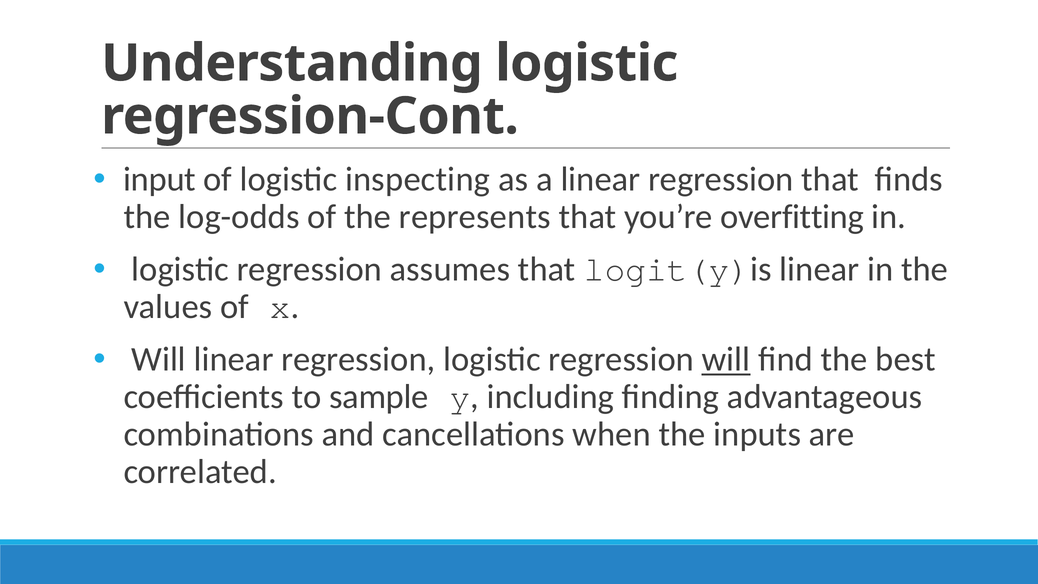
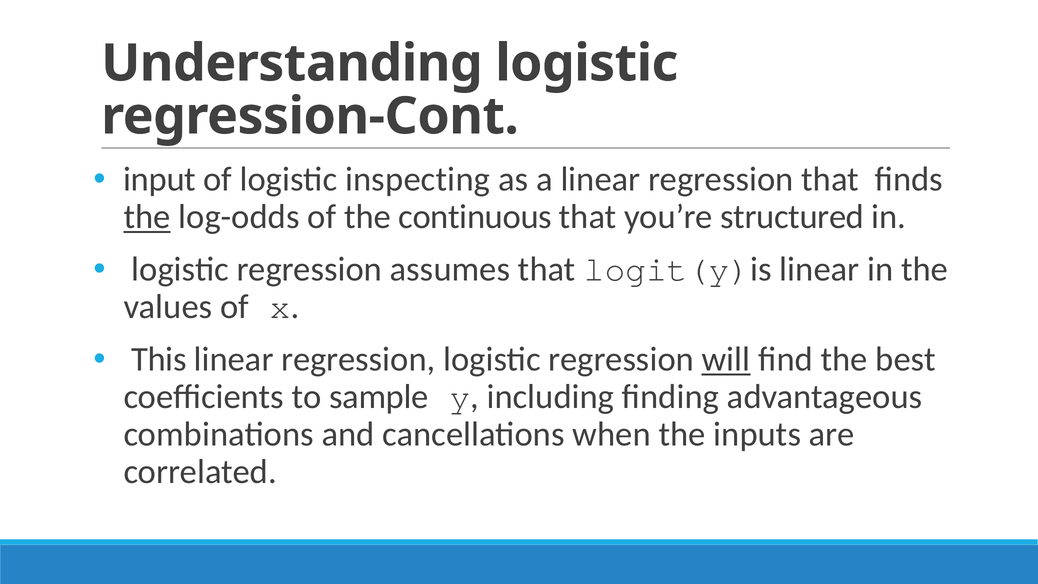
the underline: none -> present (147, 217)
represents: represents -> continuous (475, 217)
overfitting: overfitting -> structured (792, 217)
Will: Will -> This (159, 359)
